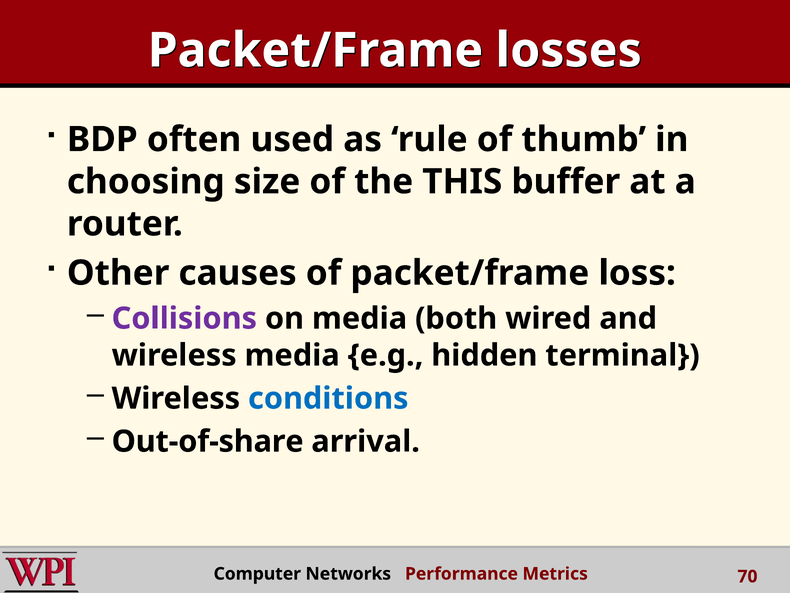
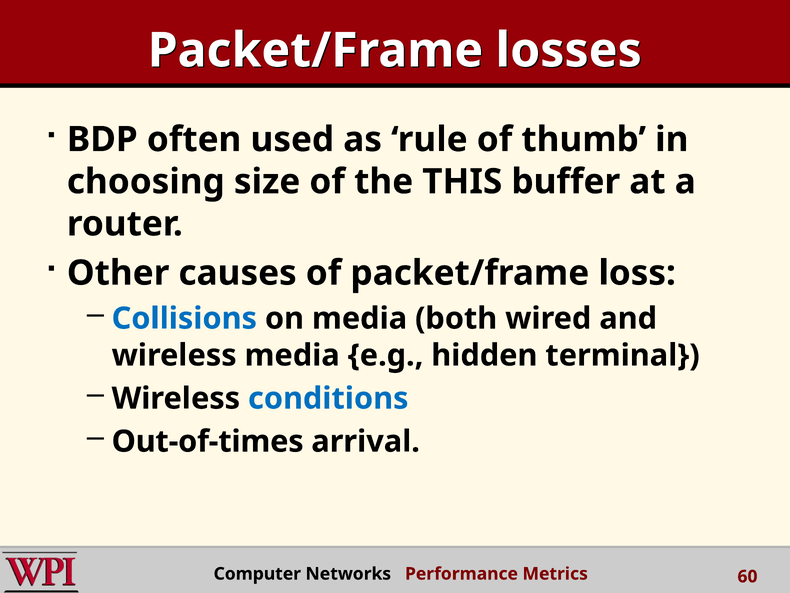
Collisions colour: purple -> blue (184, 318)
Out-of-share: Out-of-share -> Out-of-times (208, 441)
70: 70 -> 60 (747, 576)
